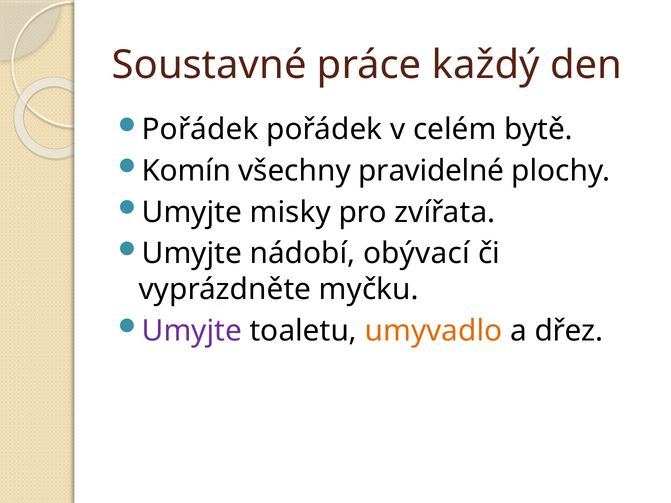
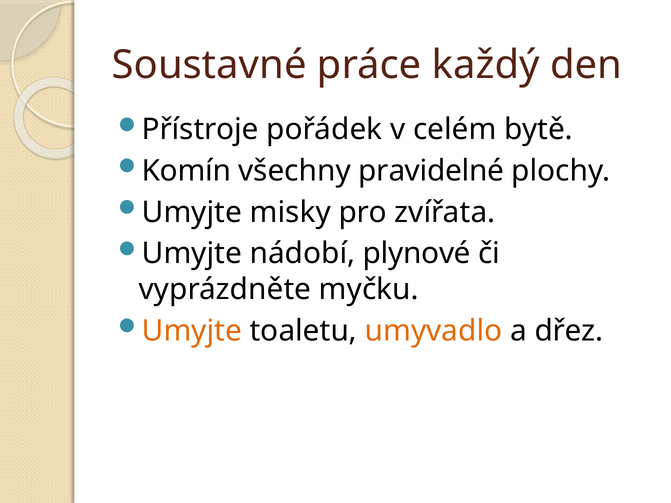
Pořádek: Pořádek -> Přístroje (200, 130)
obývací: obývací -> plynové (417, 254)
Umyjte colour: purple -> orange (192, 331)
